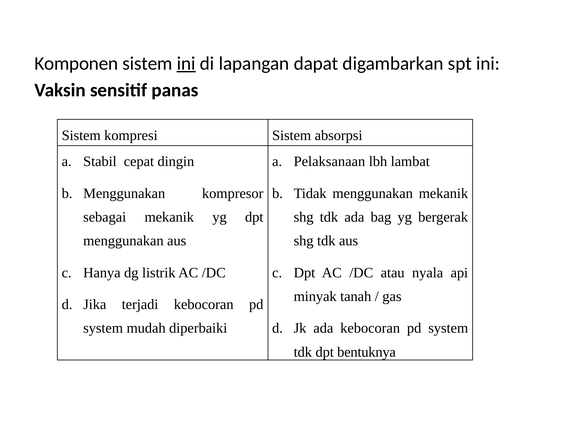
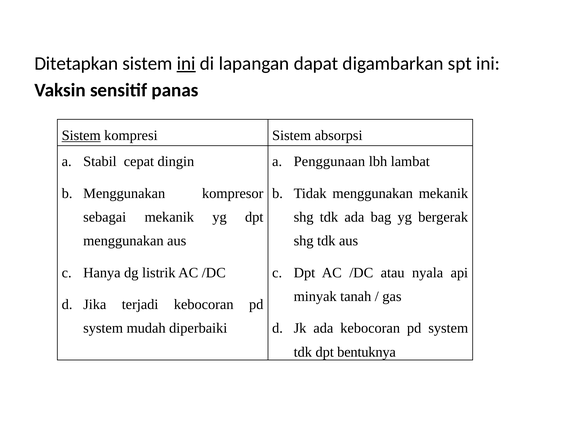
Komponen: Komponen -> Ditetapkan (76, 64)
Sistem underline: none -> present (81, 136)
Pelaksanaan: Pelaksanaan -> Penggunaan (329, 162)
